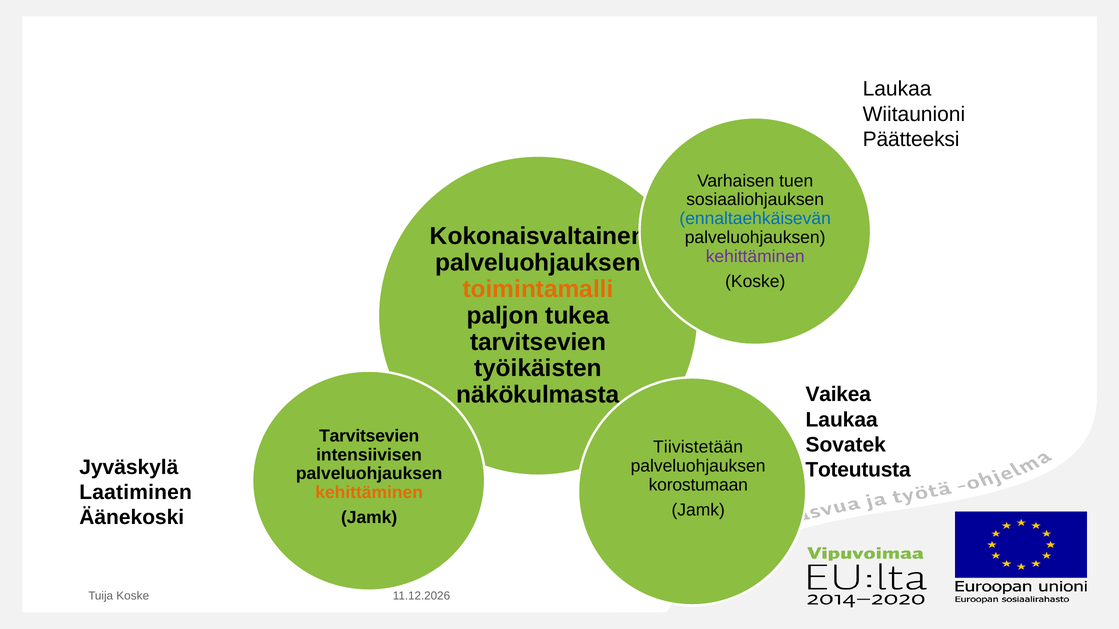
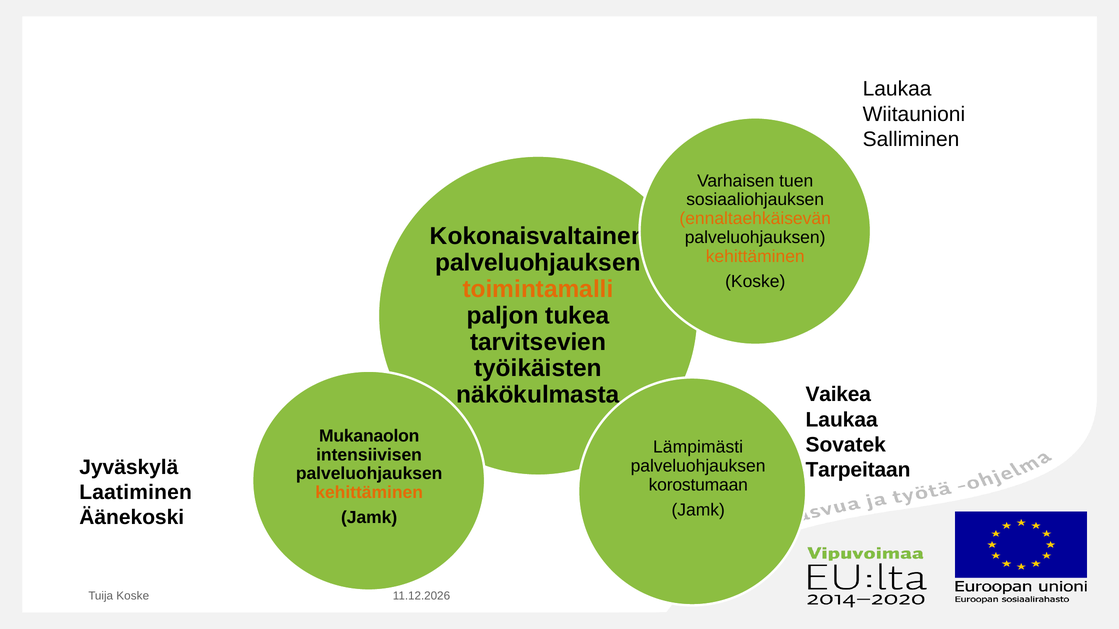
Päätteeksi: Päätteeksi -> Salliminen (911, 139)
ennaltaehkäisevän colour: blue -> orange (755, 219)
kehittäminen colour: purple -> orange (755, 256)
Tarvitsevien: Tarvitsevien -> Mukanaolon (369, 436)
Tiivistetään: Tiivistetään -> Lämpimästi (698, 448)
Toteutusta: Toteutusta -> Tarpeitaan (858, 470)
